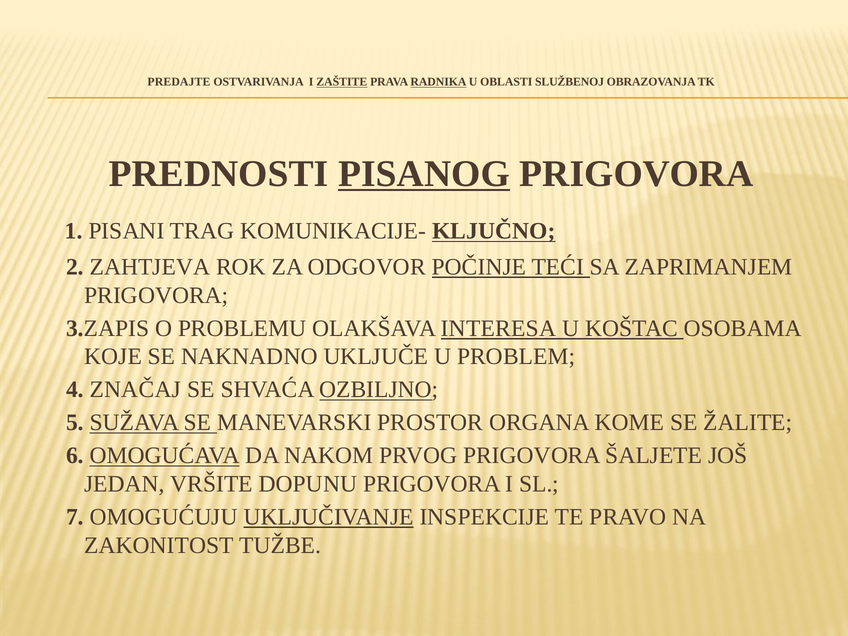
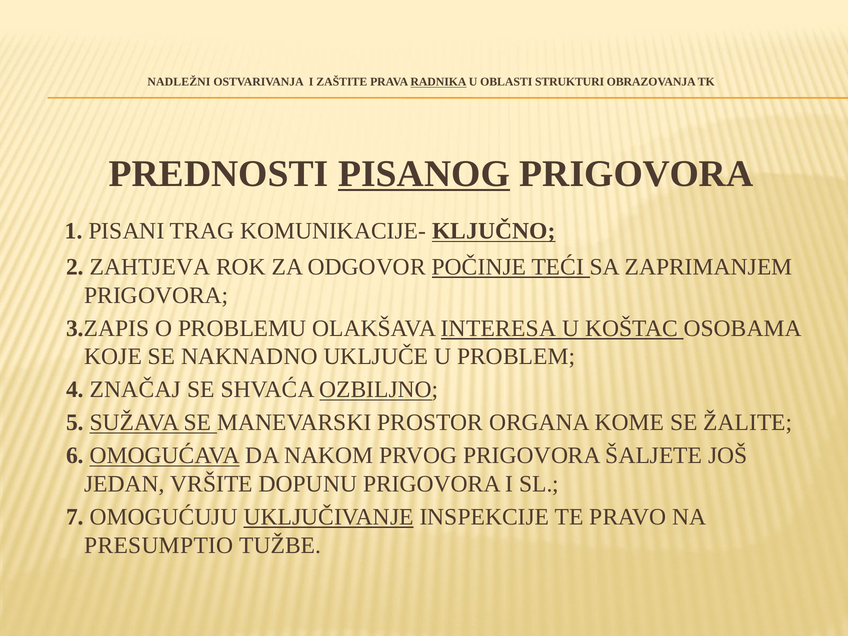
PREDAJTE: PREDAJTE -> NADLEŽNI (179, 82)
ZAŠTITE underline: present -> none (342, 82)
SLUŽBENOJ: SLUŽBENOJ -> STRUKTURI (570, 82)
ZAKONITOST: ZAKONITOST -> PRESUMPTIO (159, 545)
